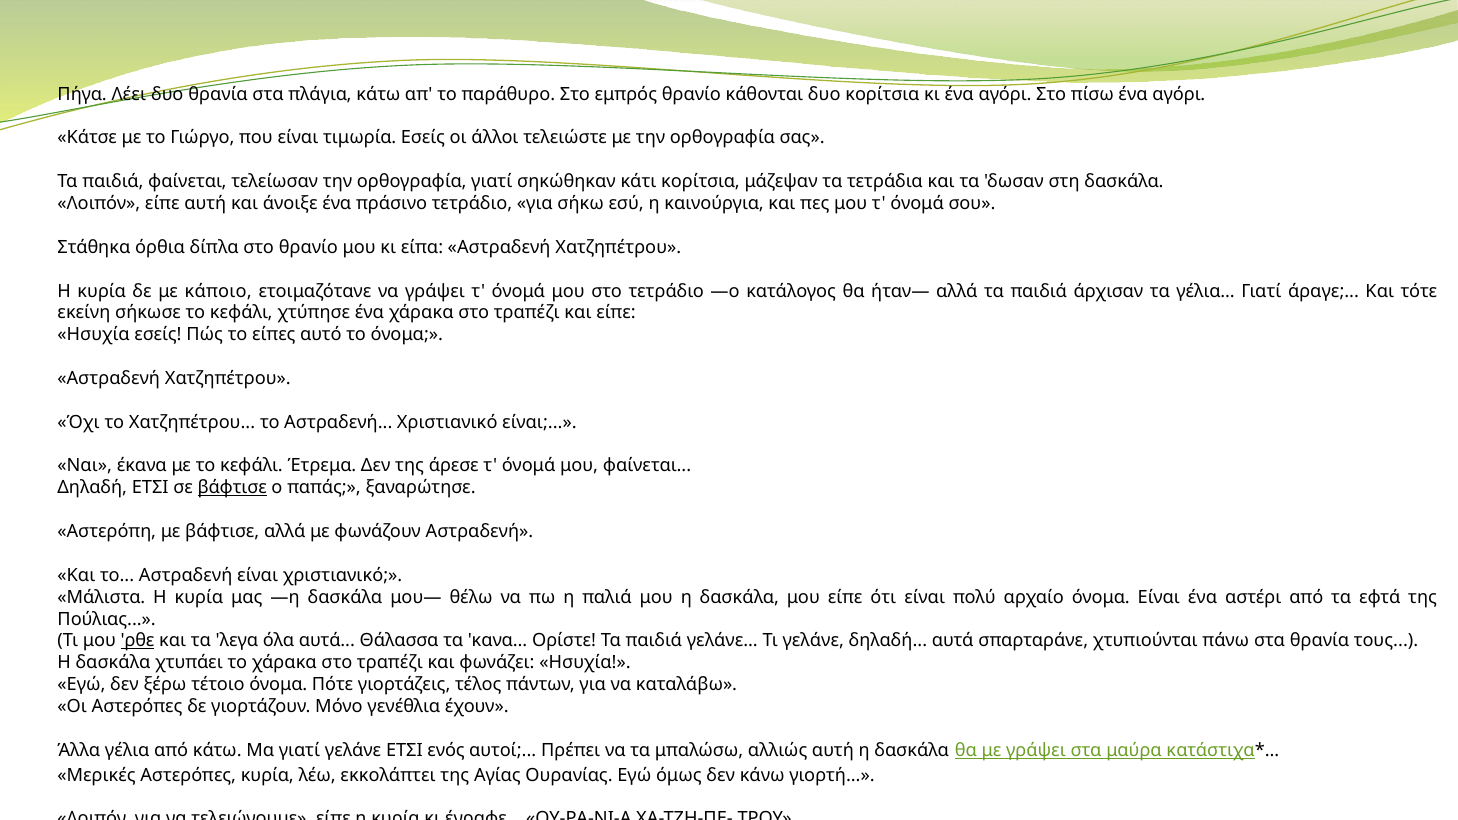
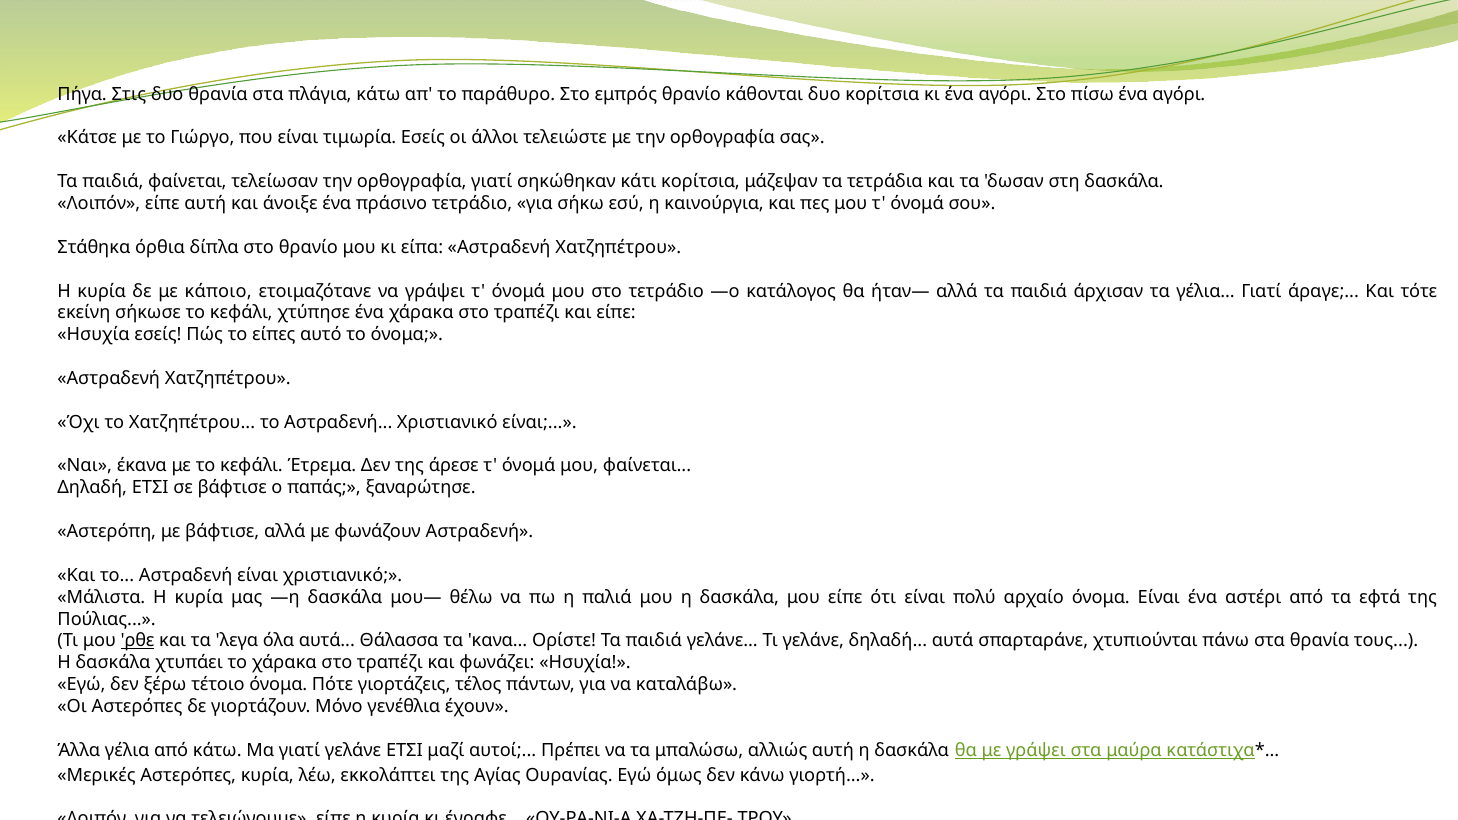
Λέει: Λέει -> Στις (129, 94)
βάφτισε underline: present -> none (232, 488)
ενός: ενός -> μαζί (446, 750)
